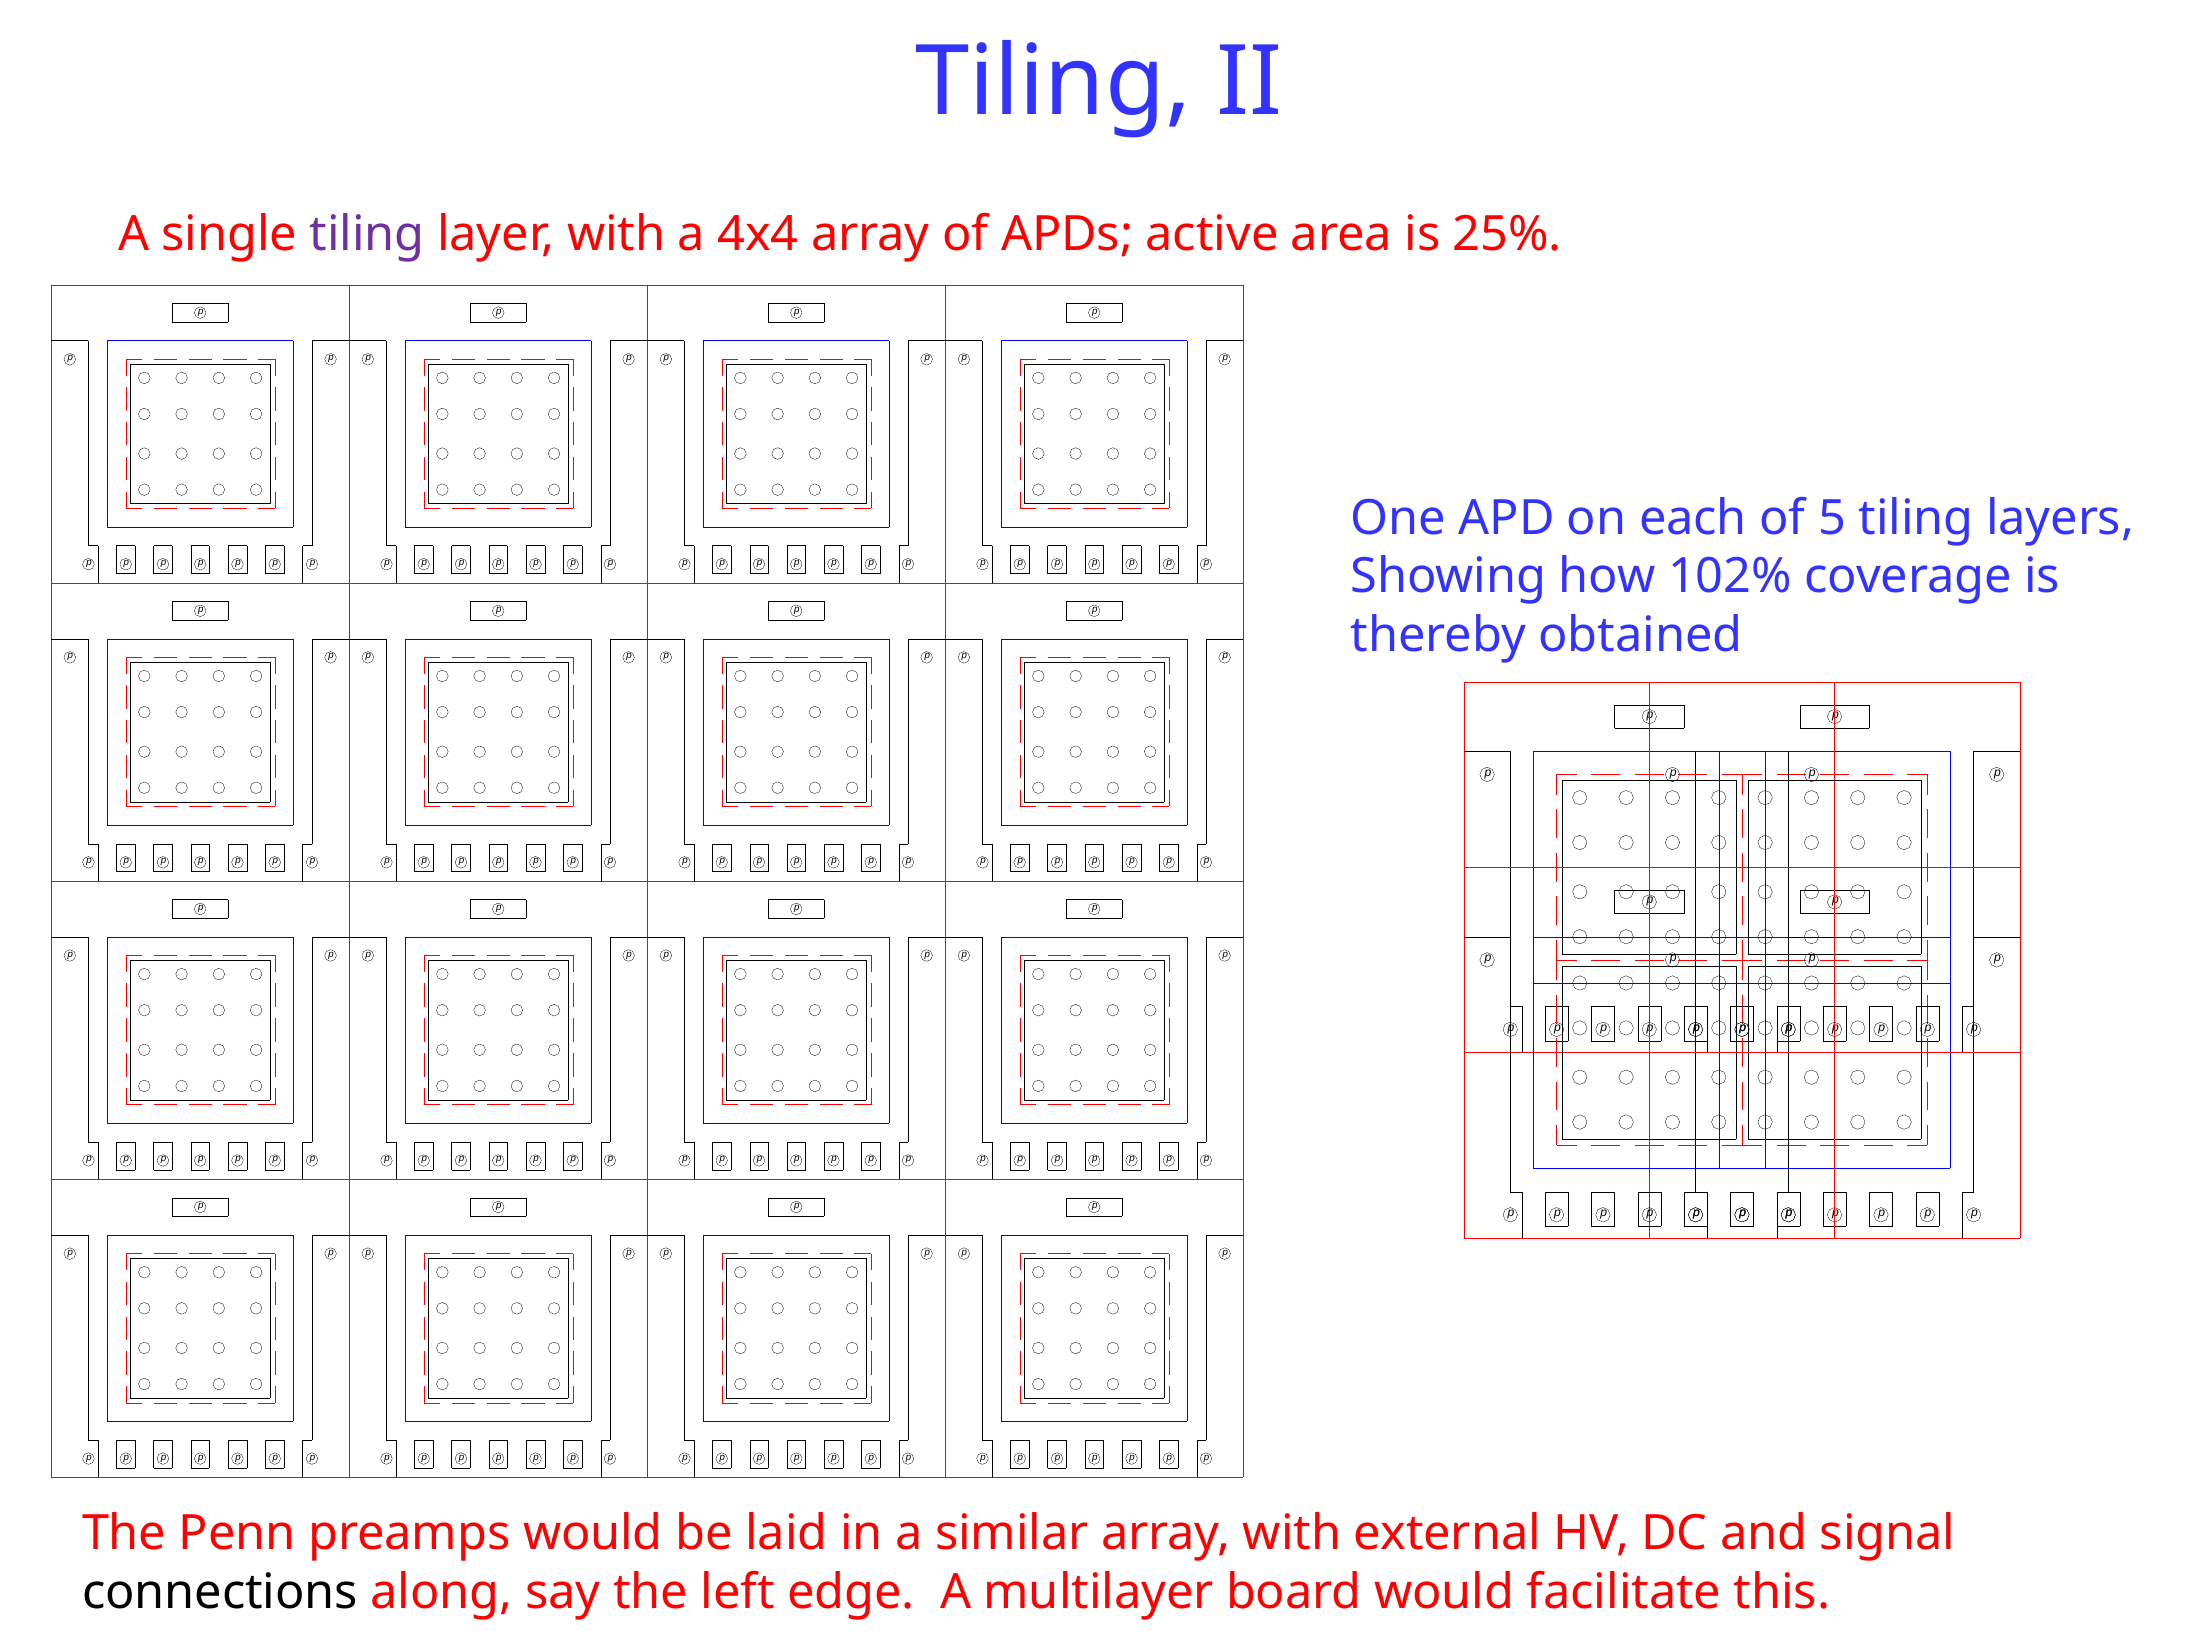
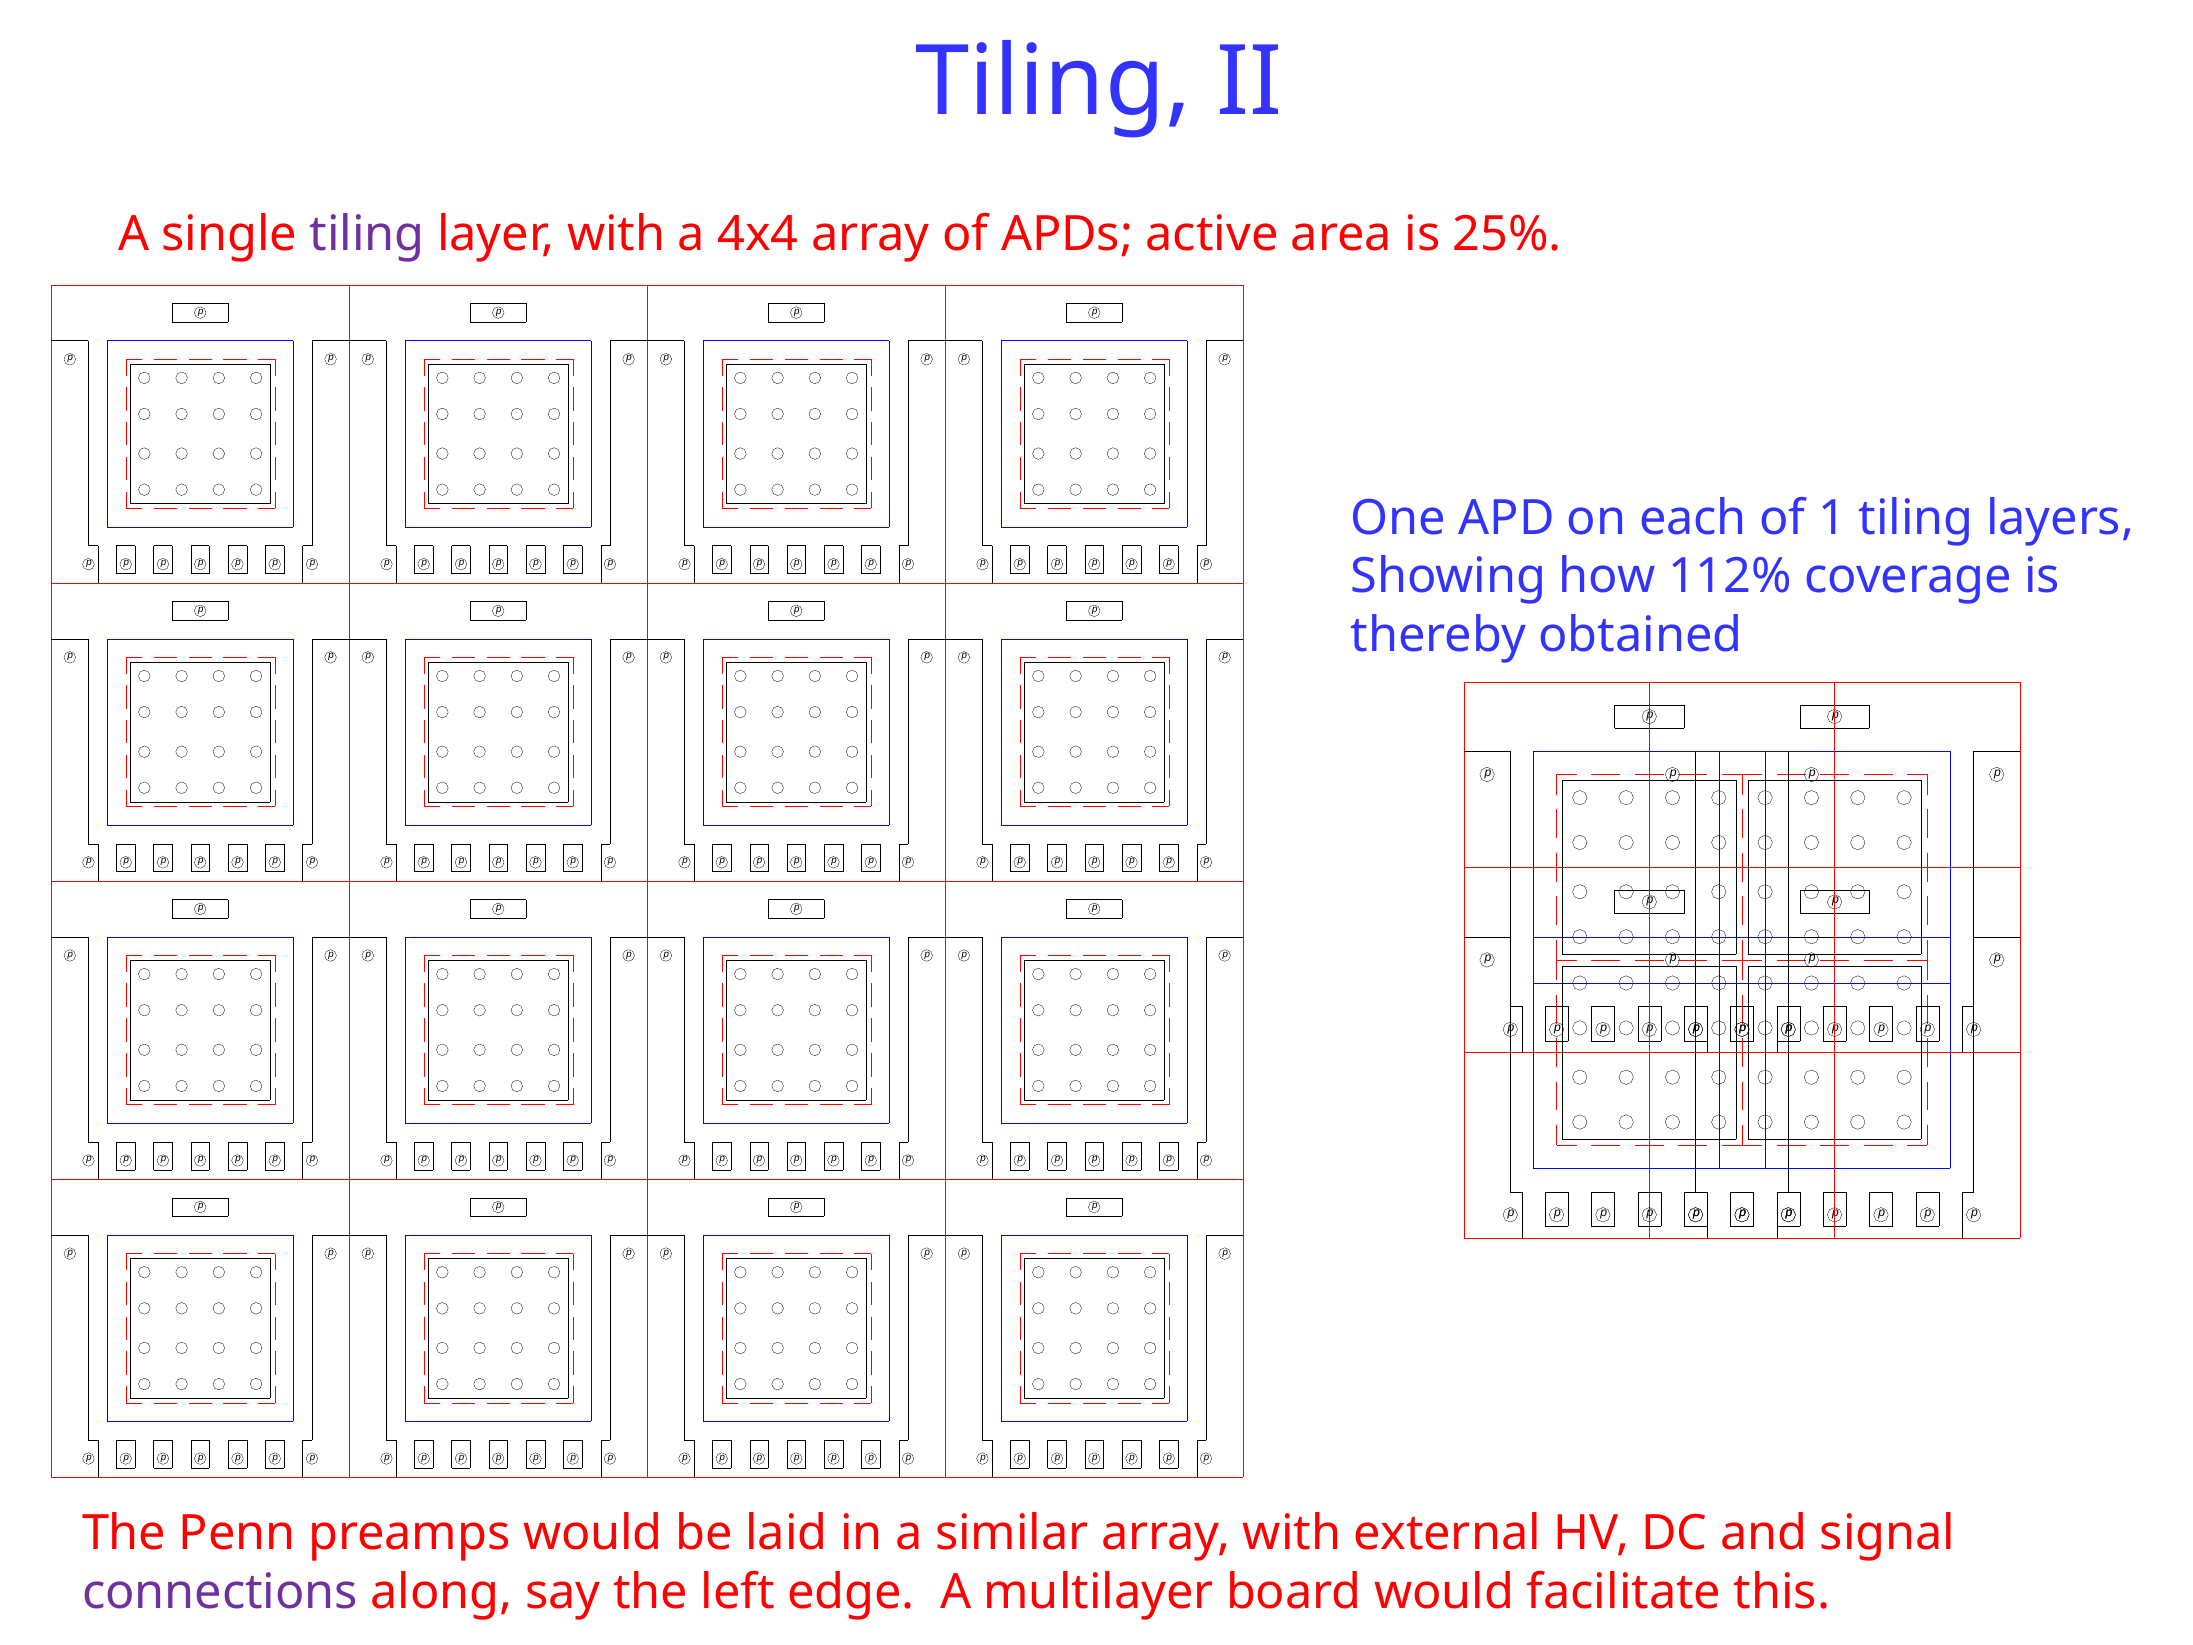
5: 5 -> 1 (1832, 518)
102%: 102% -> 112% (1730, 577)
connections colour: black -> purple (220, 1592)
